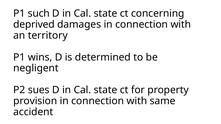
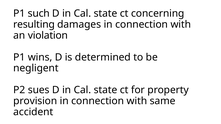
deprived: deprived -> resulting (34, 24)
territory: territory -> violation (48, 35)
